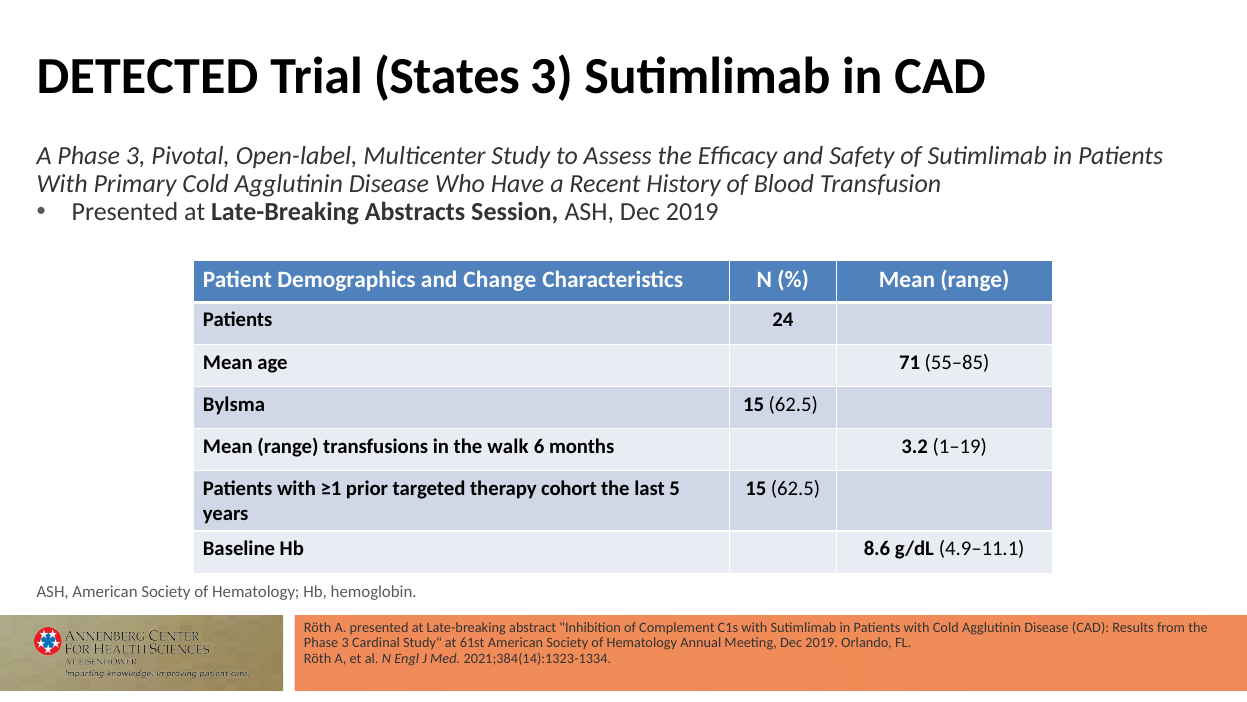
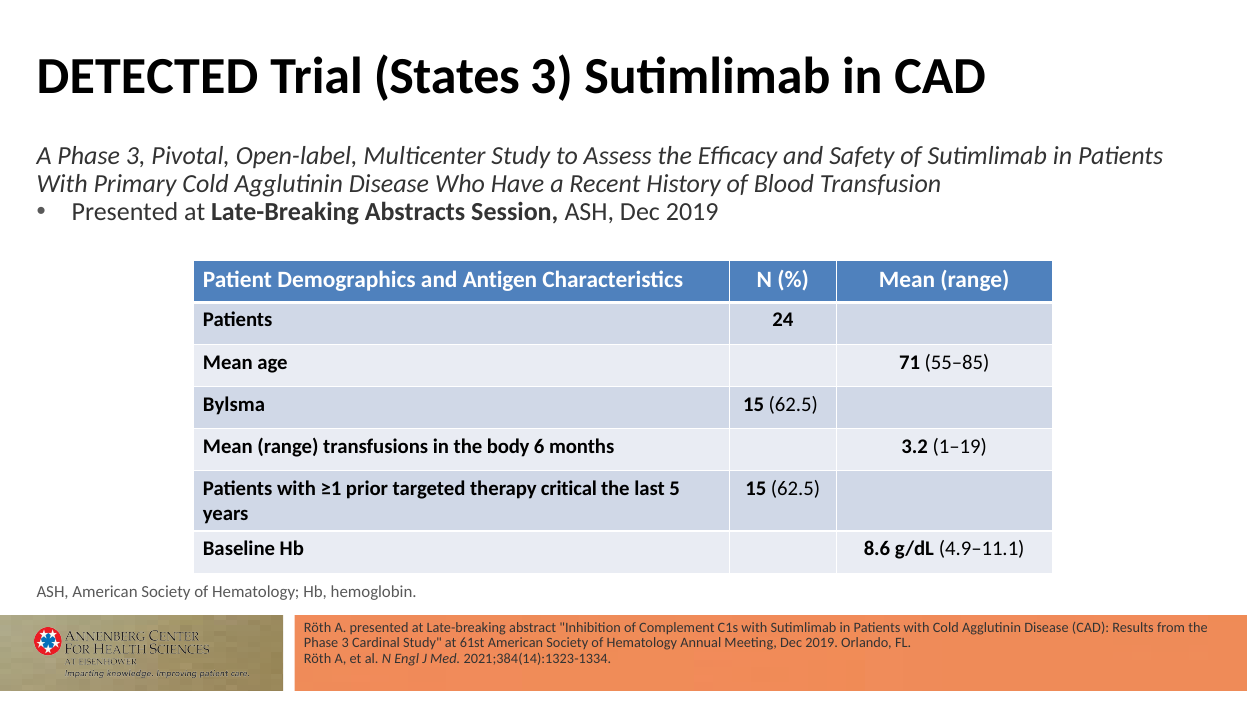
Change: Change -> Antigen (500, 279)
walk: walk -> body (508, 446)
cohort: cohort -> critical (569, 488)
